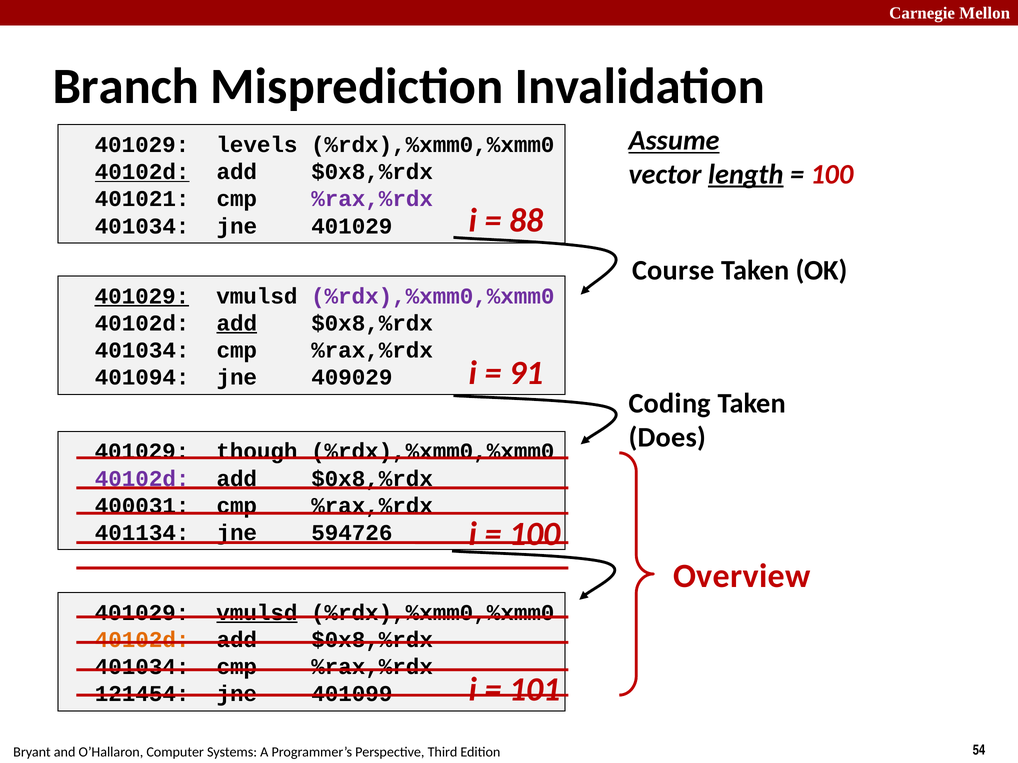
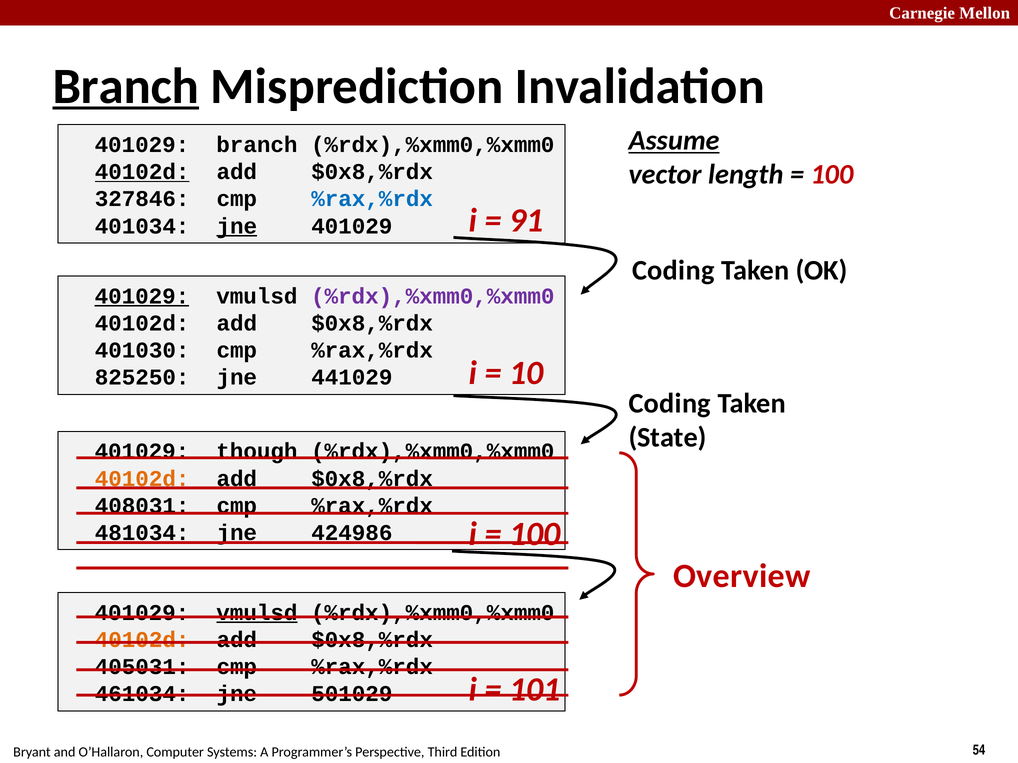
Branch underline: none -> present (126, 86)
401029 levels: levels -> branch (257, 145)
length underline: present -> none (746, 175)
401021: 401021 -> 327846 (142, 199)
%rax,%rdx colour: purple -> blue (372, 199)
jne underline: none -> present (237, 226)
88: 88 -> 91 (526, 221)
Course: Course -> Coding (673, 271)
add underline: present -> none (237, 323)
401034: 401034 -> 401030 (142, 351)
91: 91 -> 10 (526, 373)
401094: 401094 -> 825250 (142, 378)
409029: 409029 -> 441029 (352, 378)
Does: Does -> State (667, 438)
40102d colour: purple -> orange (142, 479)
400031: 400031 -> 408031 (142, 506)
401134: 401134 -> 481034 (142, 533)
594726: 594726 -> 424986 (352, 533)
401034: 401034 -> 405031 (142, 667)
121454: 121454 -> 461034 (142, 694)
401099: 401099 -> 501029 (352, 694)
